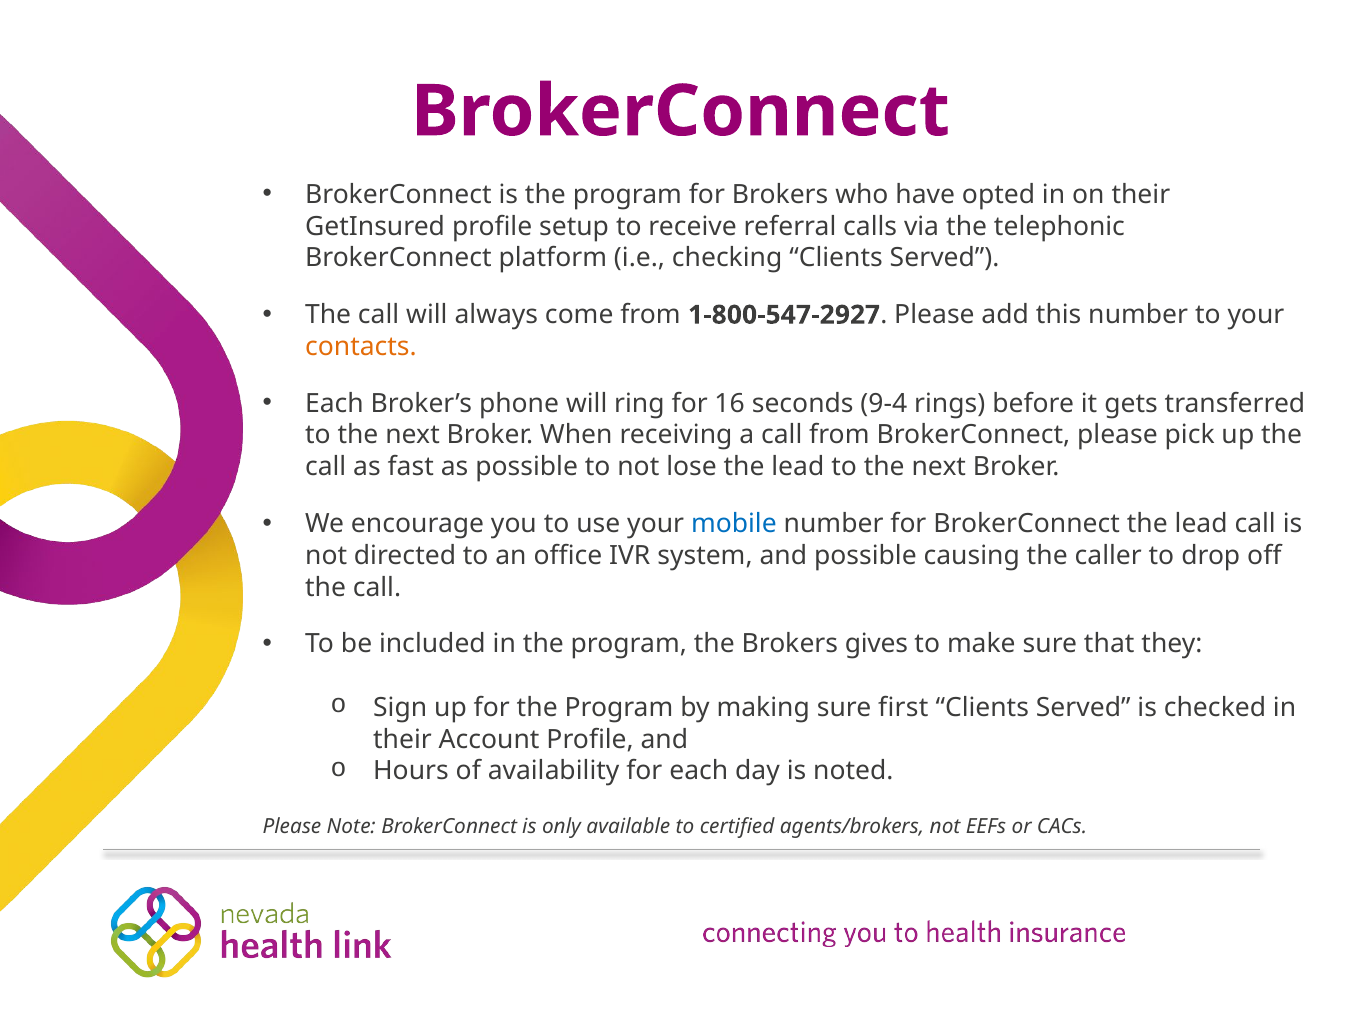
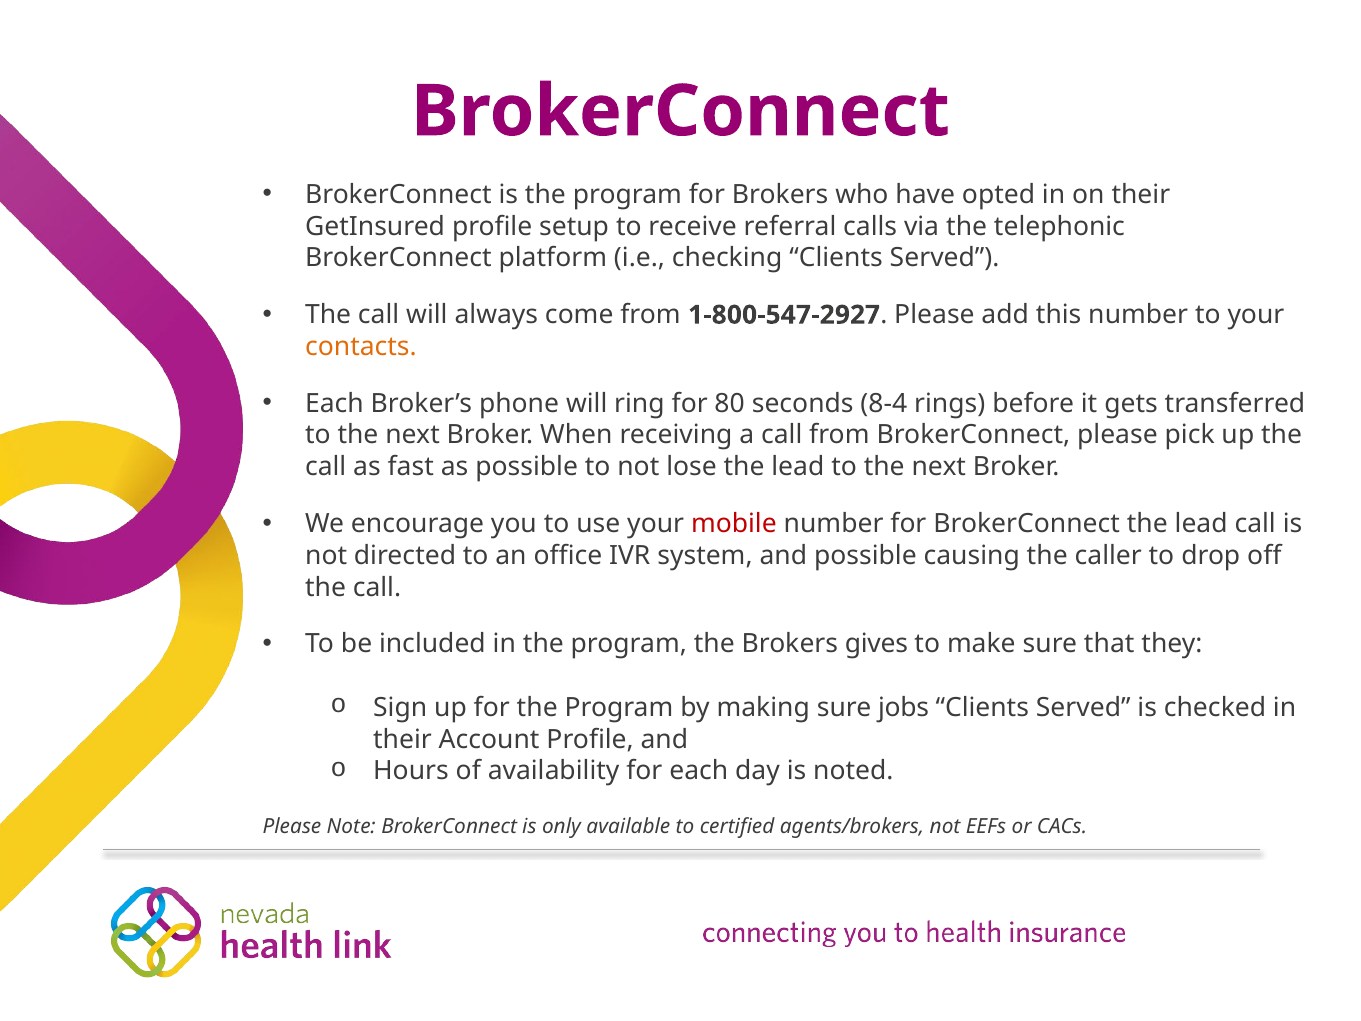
16: 16 -> 80 (730, 403)
9-4: 9-4 -> 8-4 (884, 403)
mobile colour: blue -> red (734, 524)
first: first -> jobs (904, 708)
